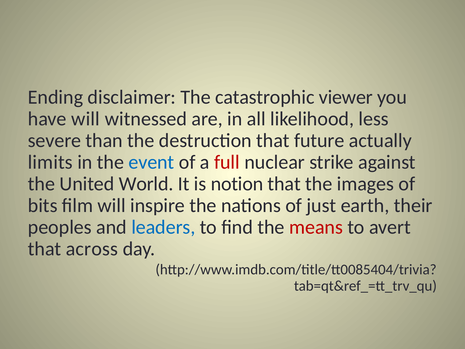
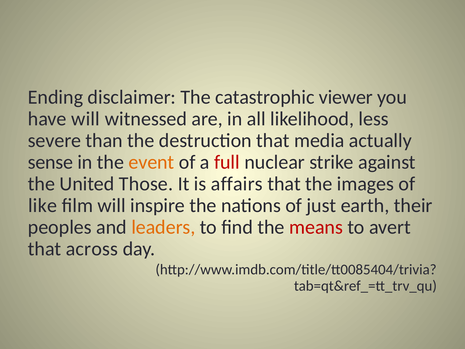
future: future -> media (319, 140)
limits: limits -> sense (50, 162)
event colour: blue -> orange (151, 162)
World: World -> Those (146, 184)
notion: notion -> affairs (237, 184)
bits: bits -> like (43, 205)
leaders colour: blue -> orange (163, 227)
